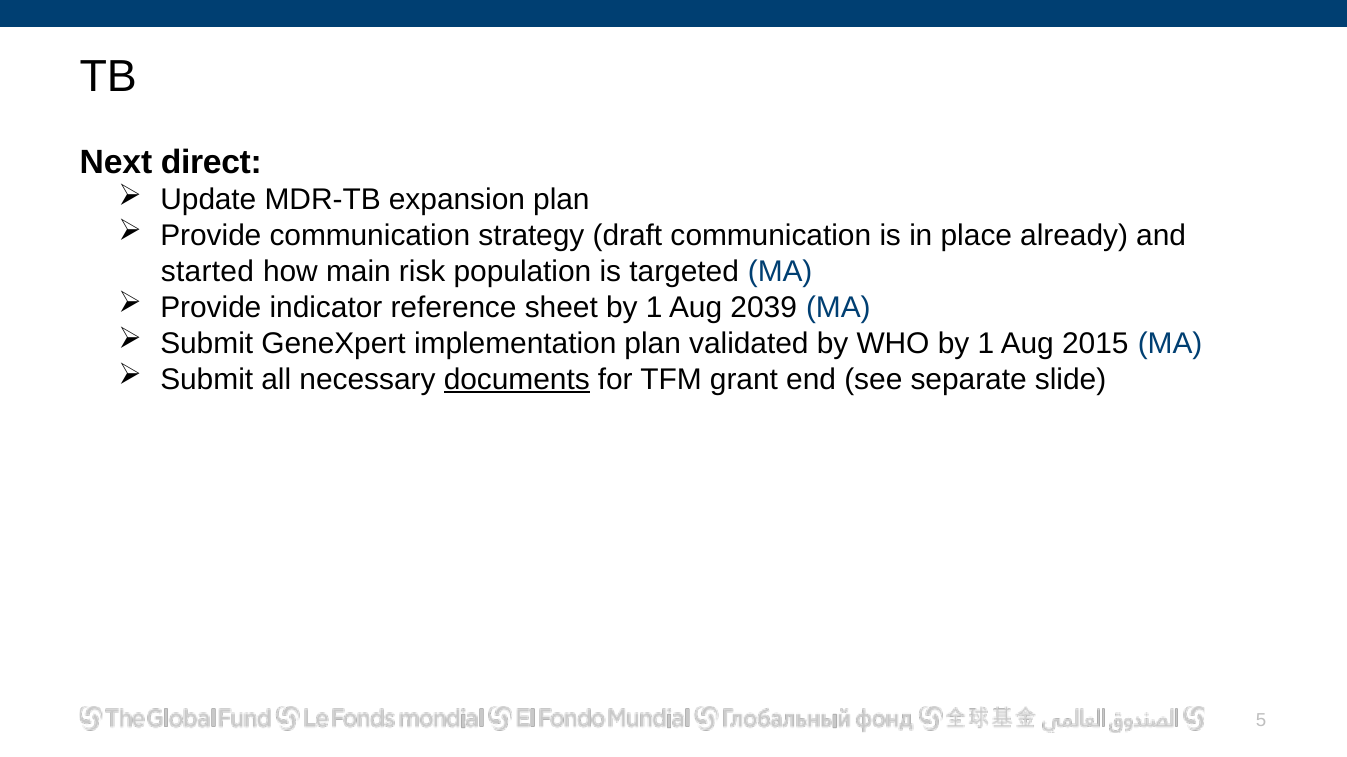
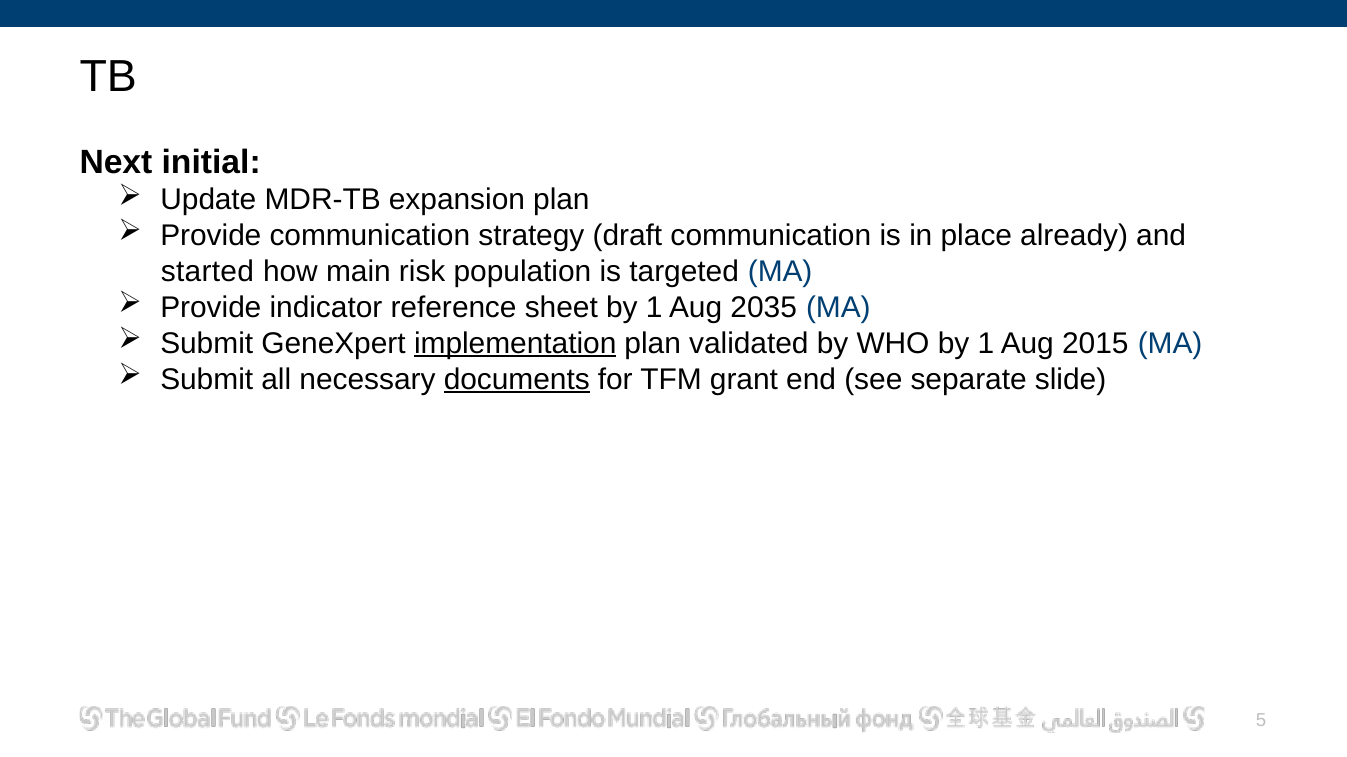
direct: direct -> initial (211, 162)
2039: 2039 -> 2035 (764, 308)
implementation underline: none -> present (515, 344)
